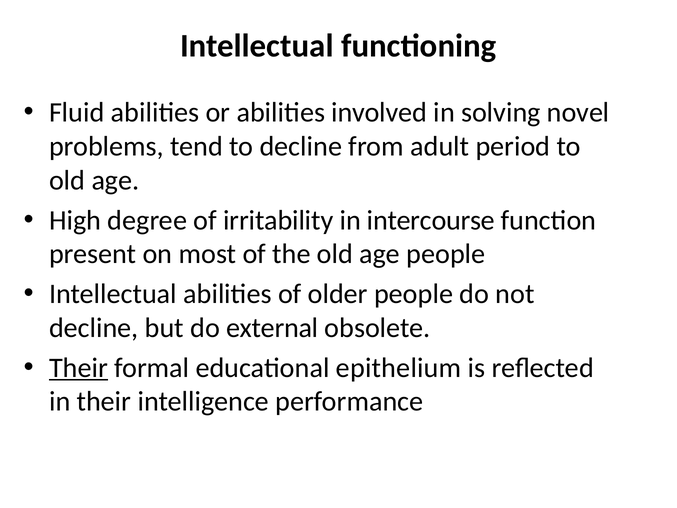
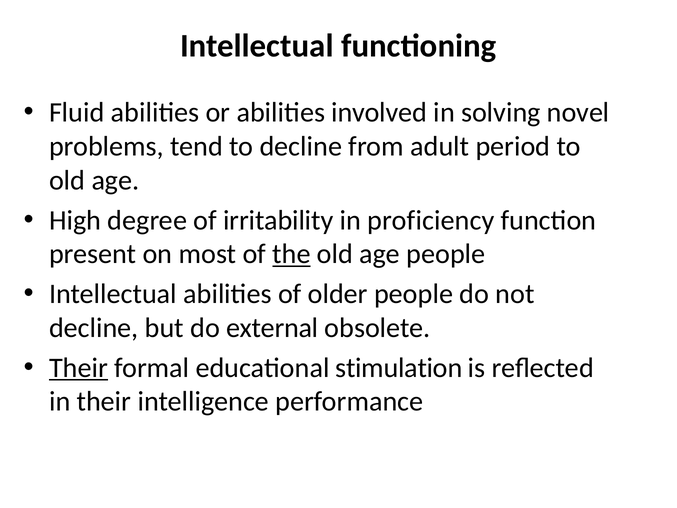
intercourse: intercourse -> proficiency (431, 220)
the underline: none -> present (291, 254)
epithelium: epithelium -> stimulation (399, 368)
